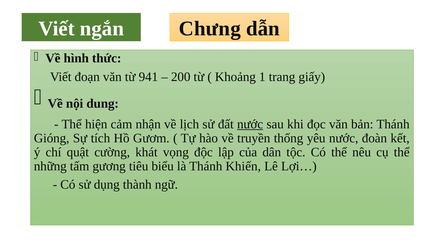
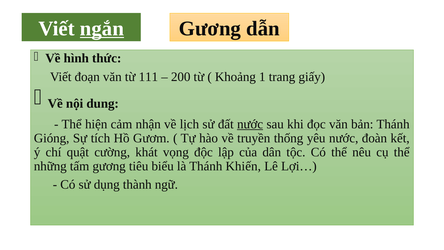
ngắn underline: none -> present (102, 29)
Chưng: Chưng -> Gương (210, 29)
941: 941 -> 111 (148, 77)
